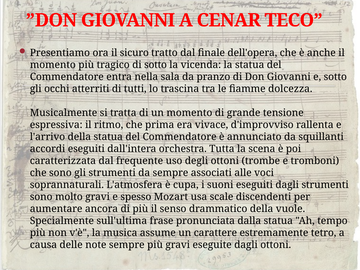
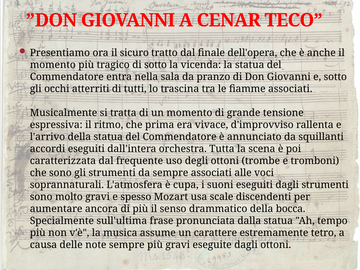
fiamme dolcezza: dolcezza -> associati (290, 89)
vuole: vuole -> bocca (291, 209)
